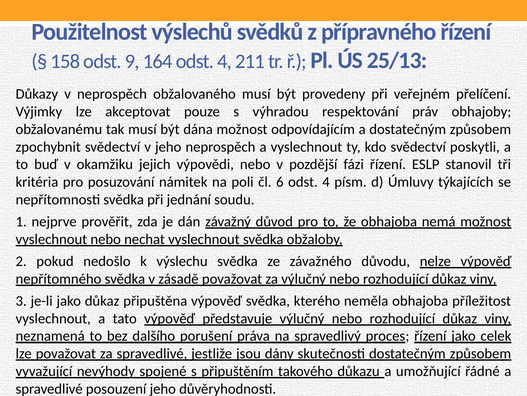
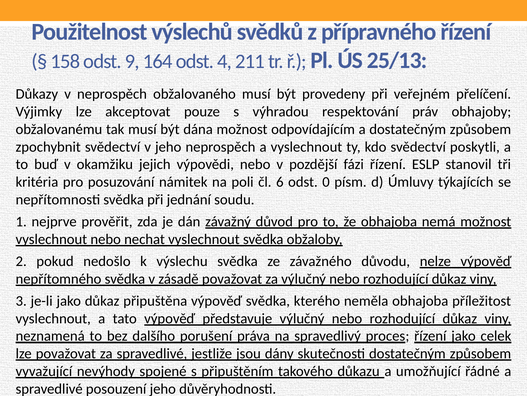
6 odst 4: 4 -> 0 (326, 182)
